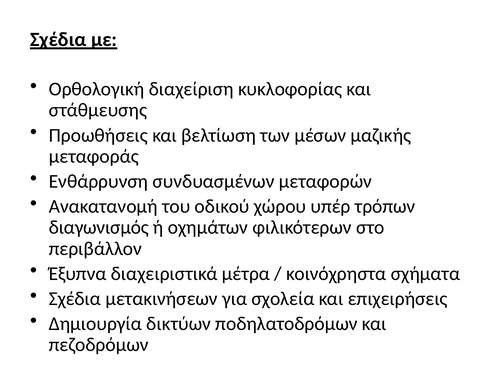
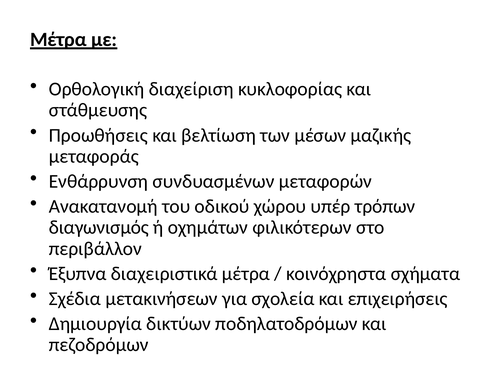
Σχέδια: Σχέδια -> Μέτρα (58, 40)
